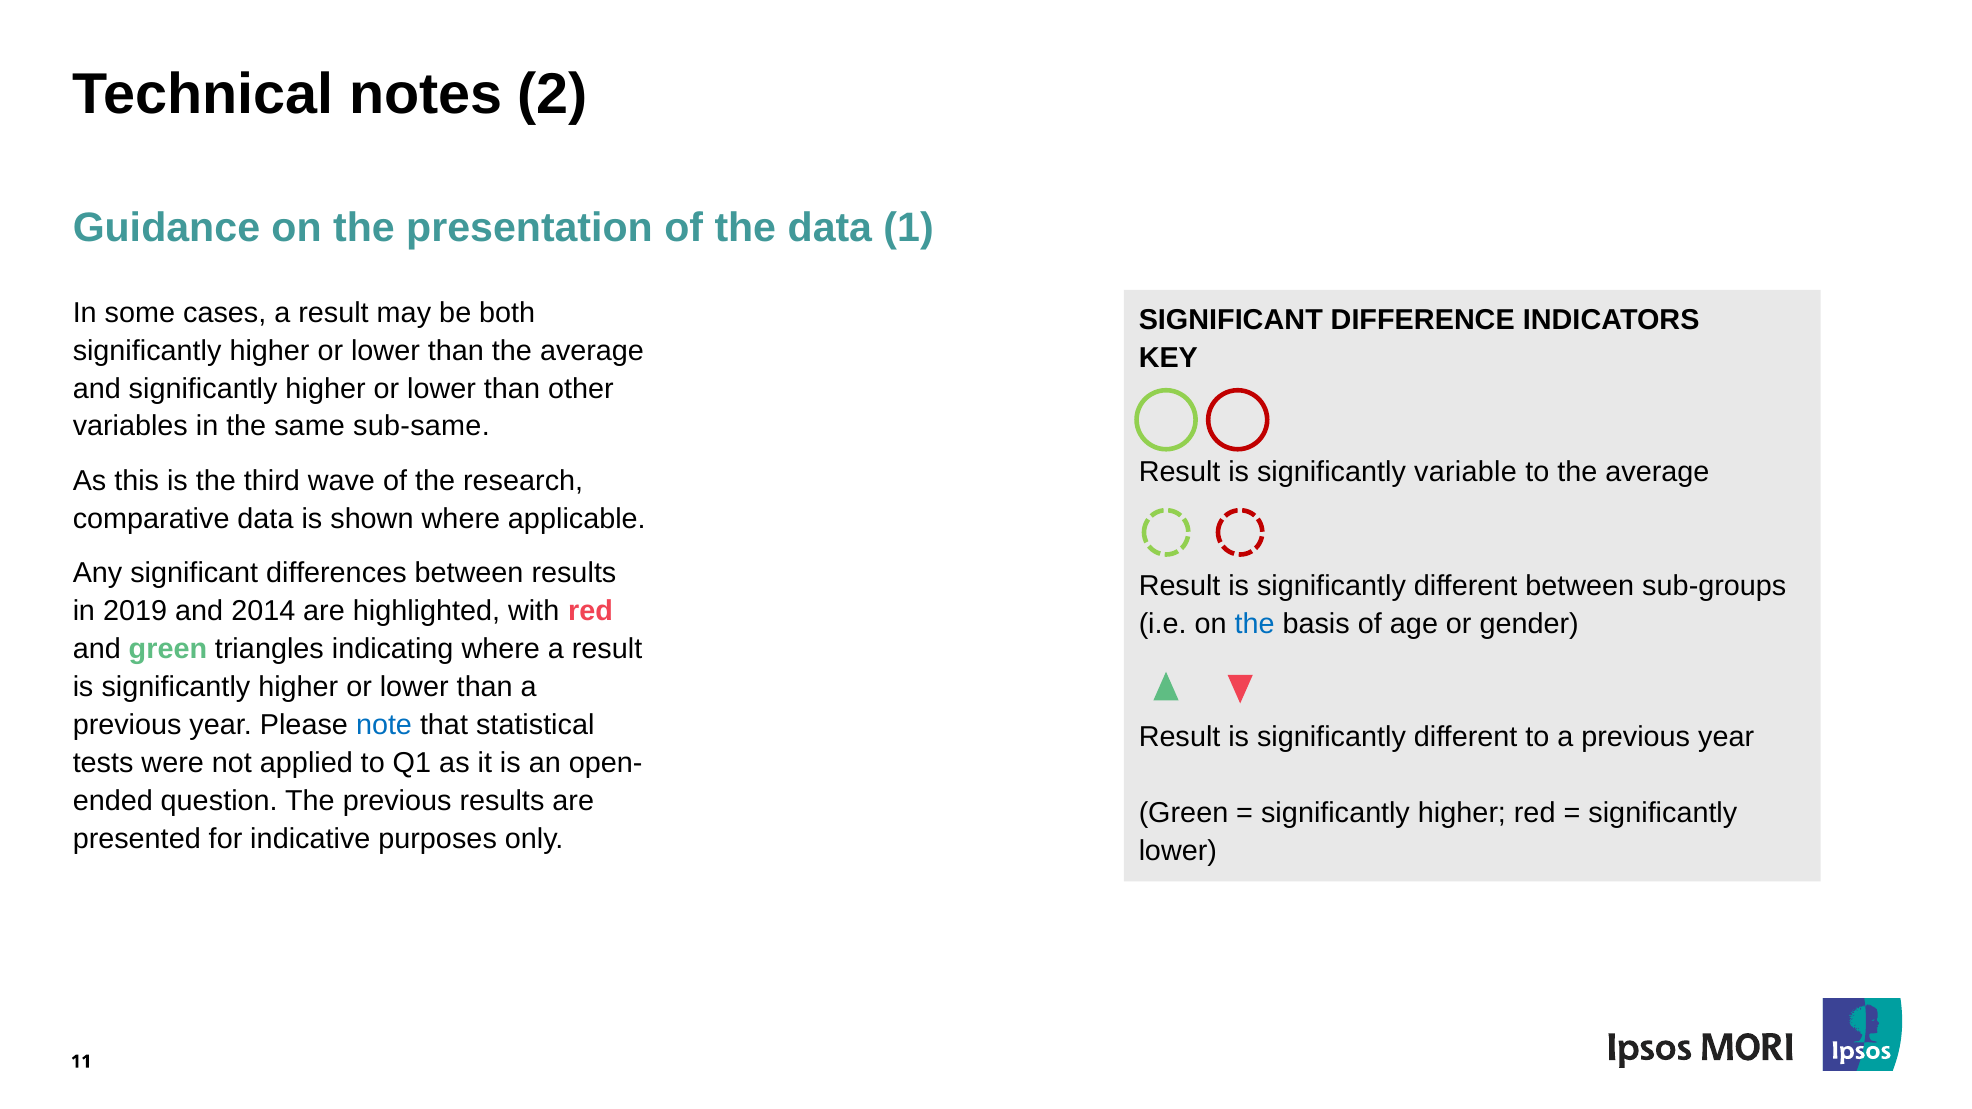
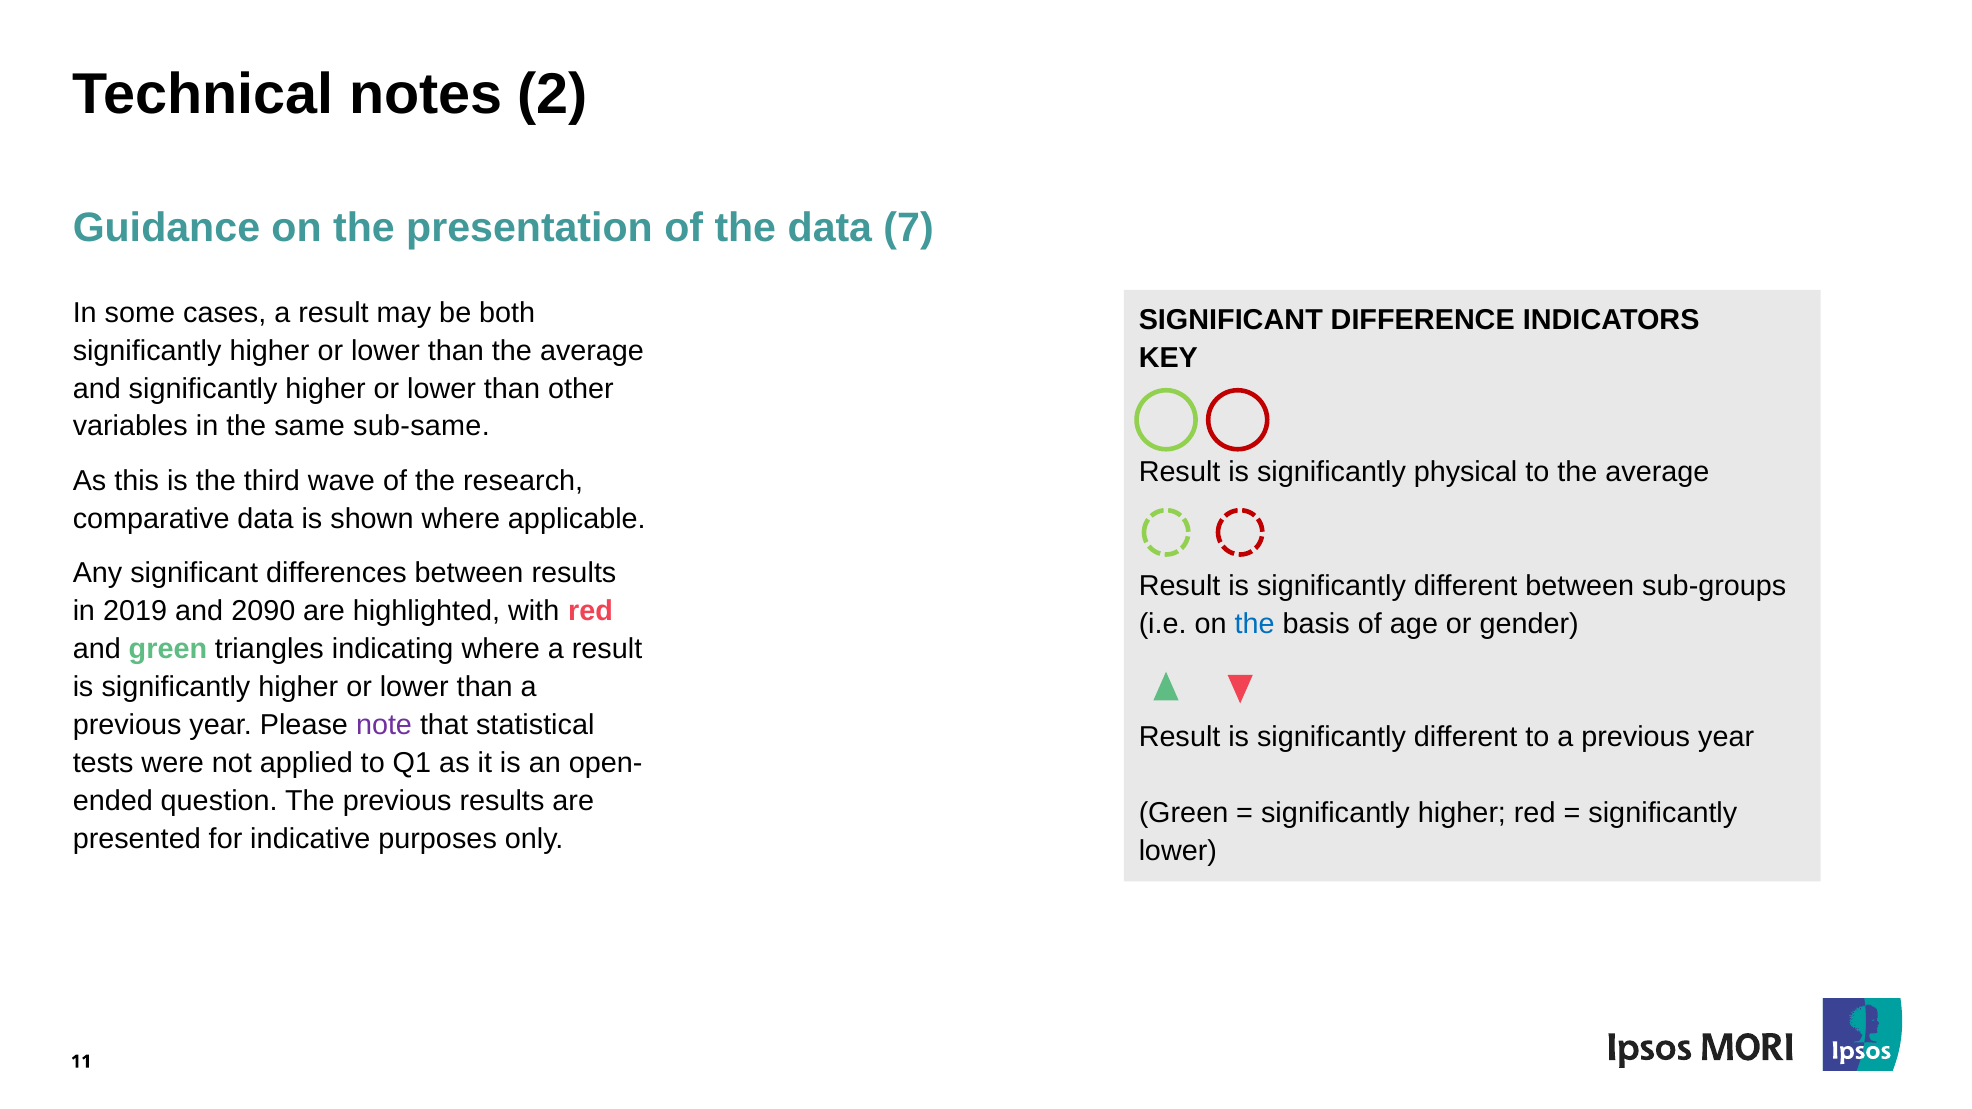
1: 1 -> 7 (909, 228)
variable: variable -> physical (1466, 472)
2014: 2014 -> 2090 (263, 611)
note colour: blue -> purple (384, 725)
